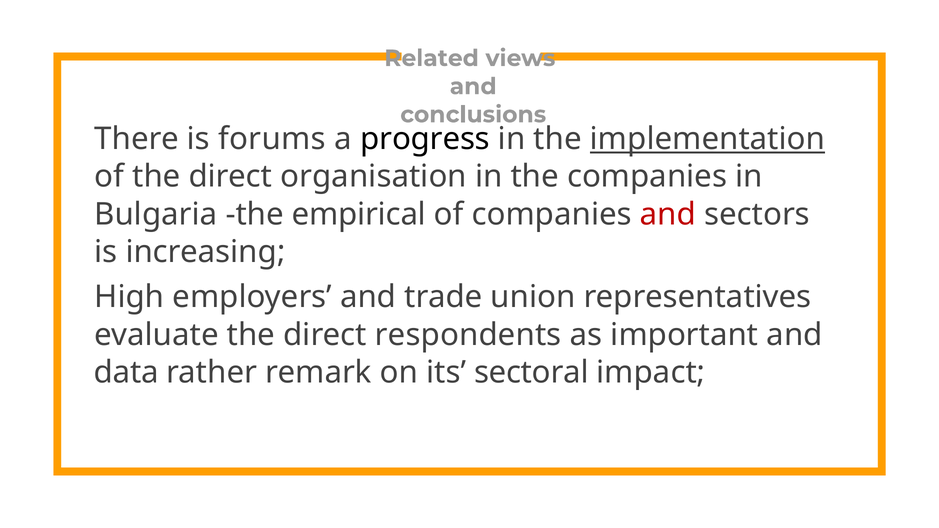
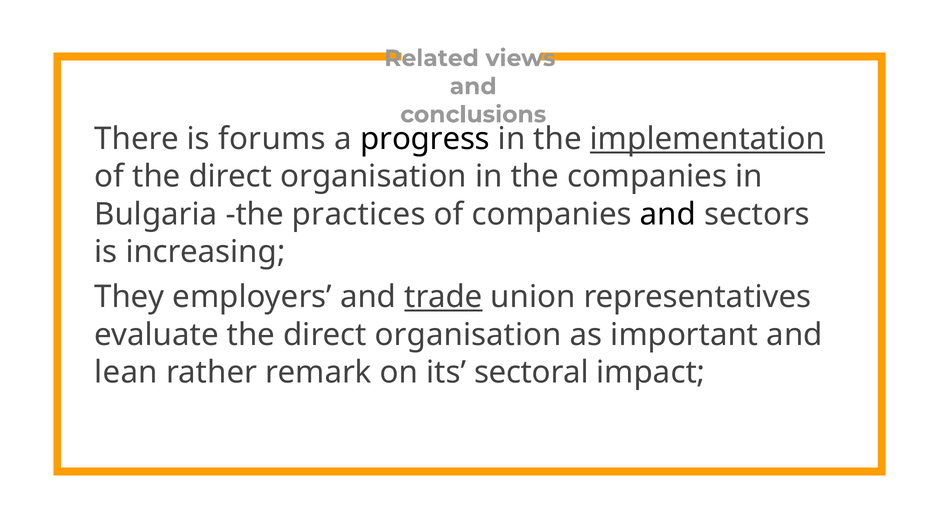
empirical: empirical -> practices (359, 214)
and colour: red -> black (668, 214)
High: High -> They (129, 297)
trade underline: none -> present (443, 297)
evaluate the direct respondents: respondents -> organisation (468, 335)
data: data -> lean (126, 372)
